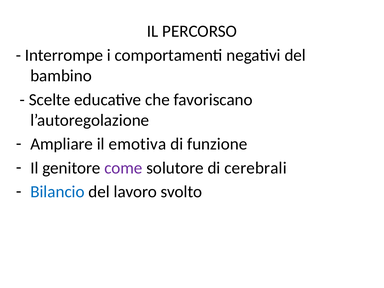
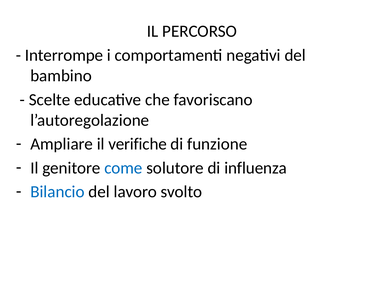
emotiva: emotiva -> verifiche (138, 144)
come colour: purple -> blue (123, 168)
cerebrali: cerebrali -> influenza (256, 168)
